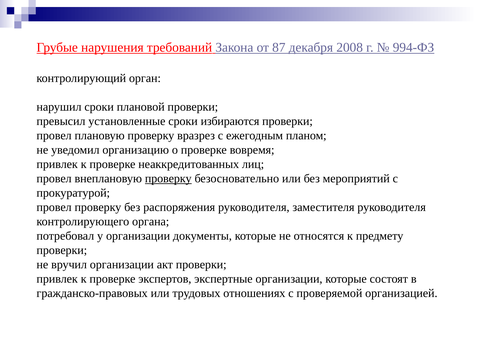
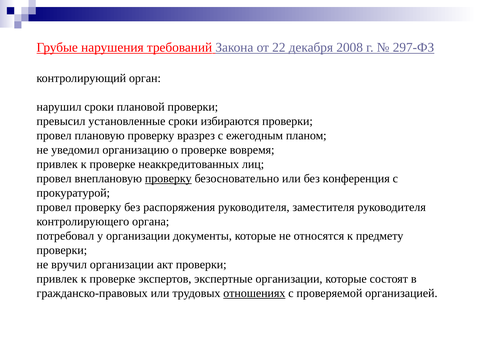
87: 87 -> 22 (279, 47)
994-ФЗ: 994-ФЗ -> 297-ФЗ (413, 47)
мероприятий: мероприятий -> конференция (356, 178)
отношениях underline: none -> present (254, 293)
